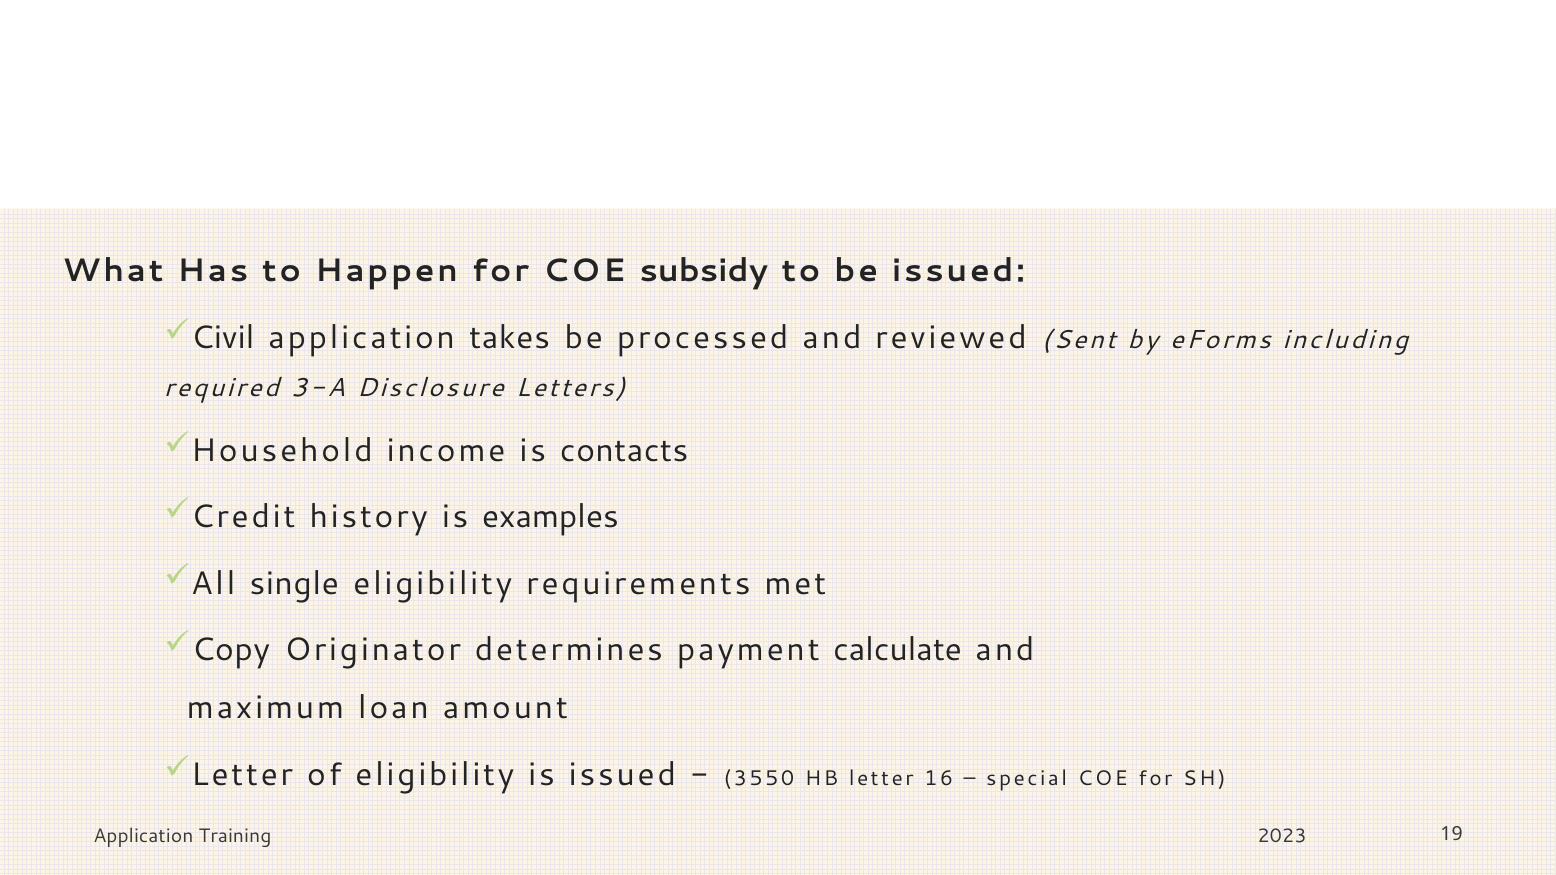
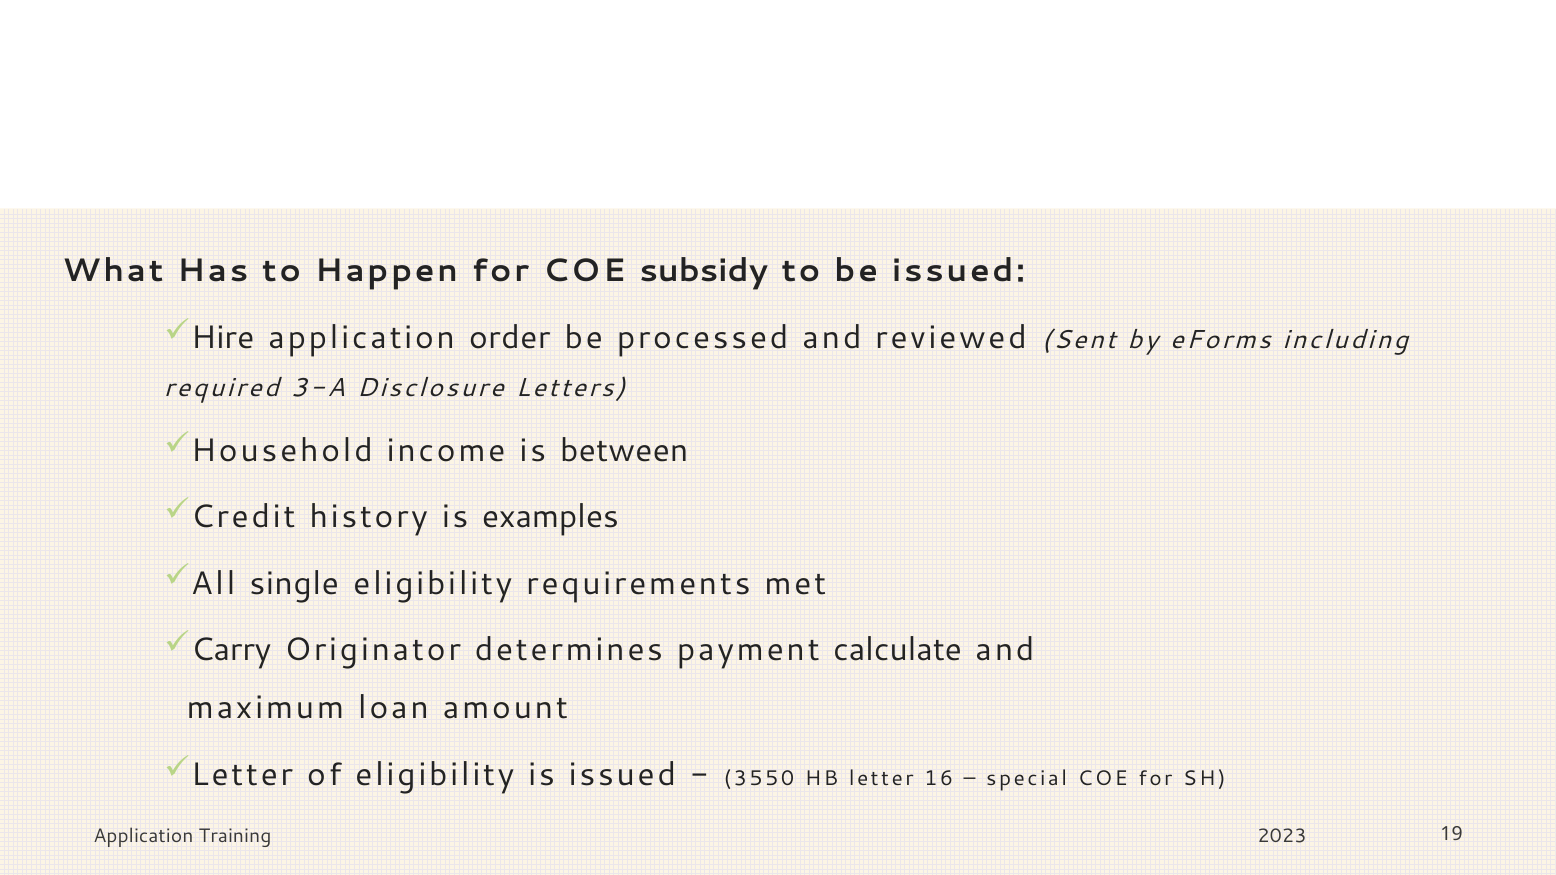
Civil: Civil -> Hire (223, 338)
takes: takes -> order (510, 338)
contacts: contacts -> between (624, 451)
Copy: Copy -> Carry (231, 650)
